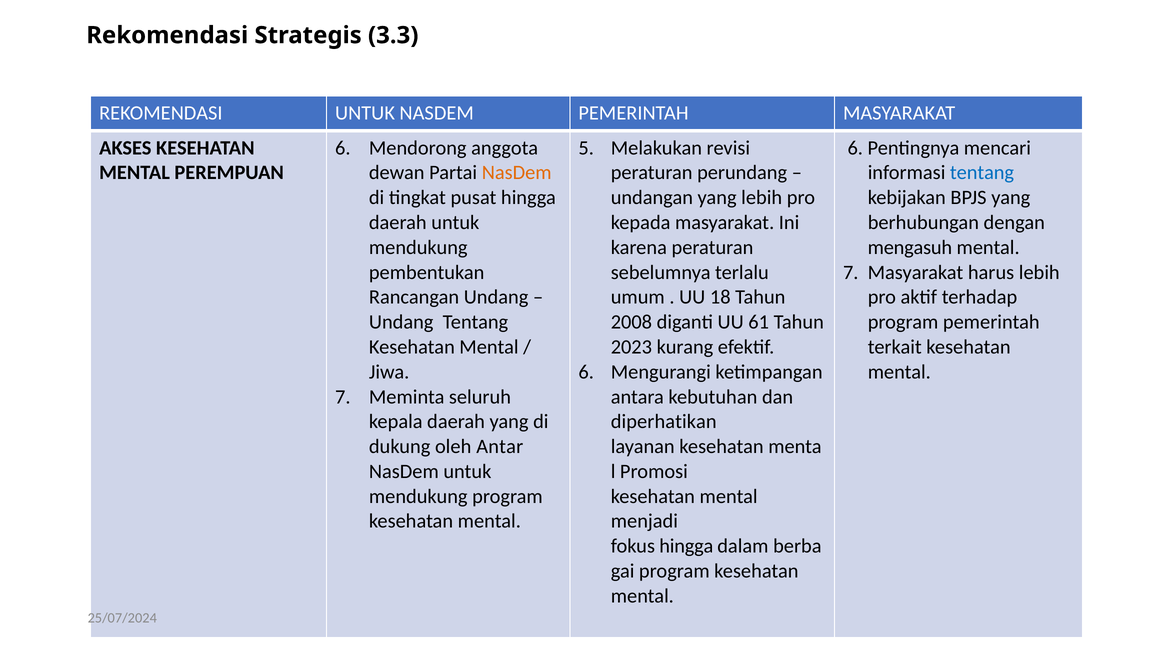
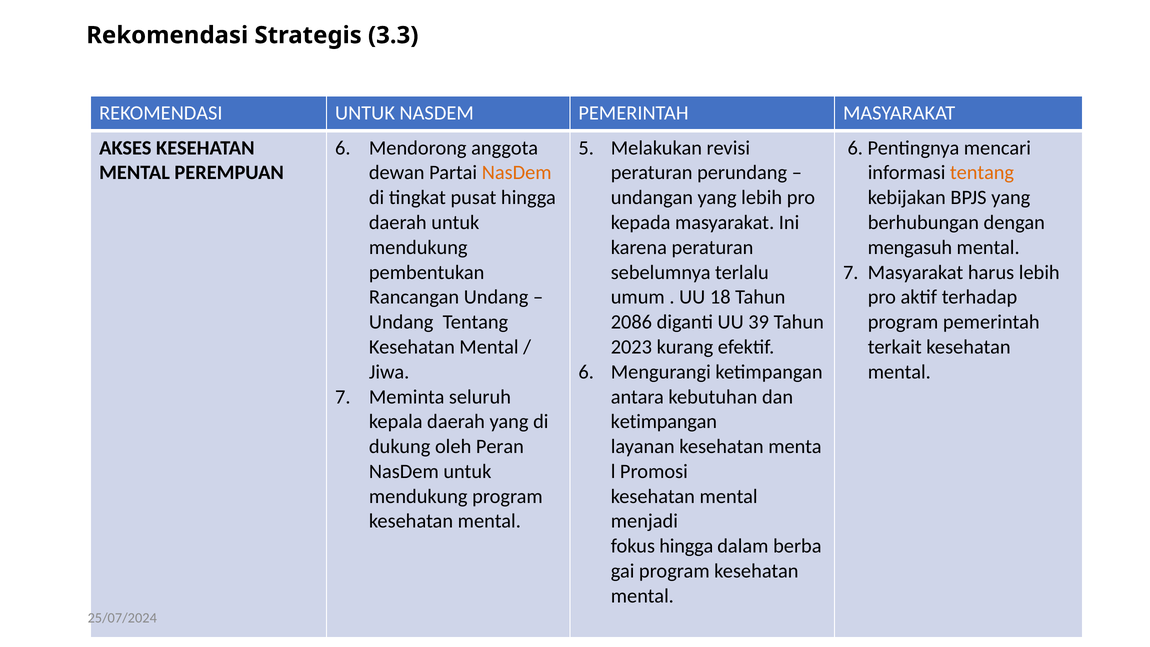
tentang colour: blue -> orange (982, 173)
2008: 2008 -> 2086 (631, 322)
61: 61 -> 39 (759, 322)
diperhatikan: diperhatikan -> ketimpangan (664, 422)
Antar: Antar -> Peran (500, 446)
